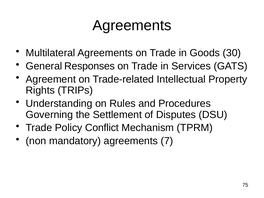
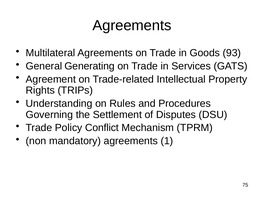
30: 30 -> 93 (232, 53)
Responses: Responses -> Generating (90, 66)
7: 7 -> 1 (167, 141)
